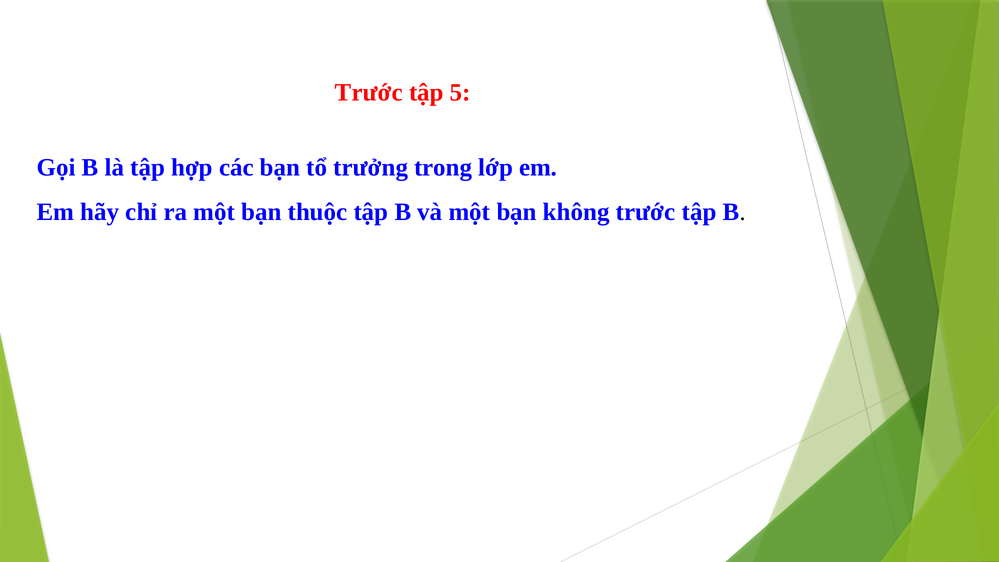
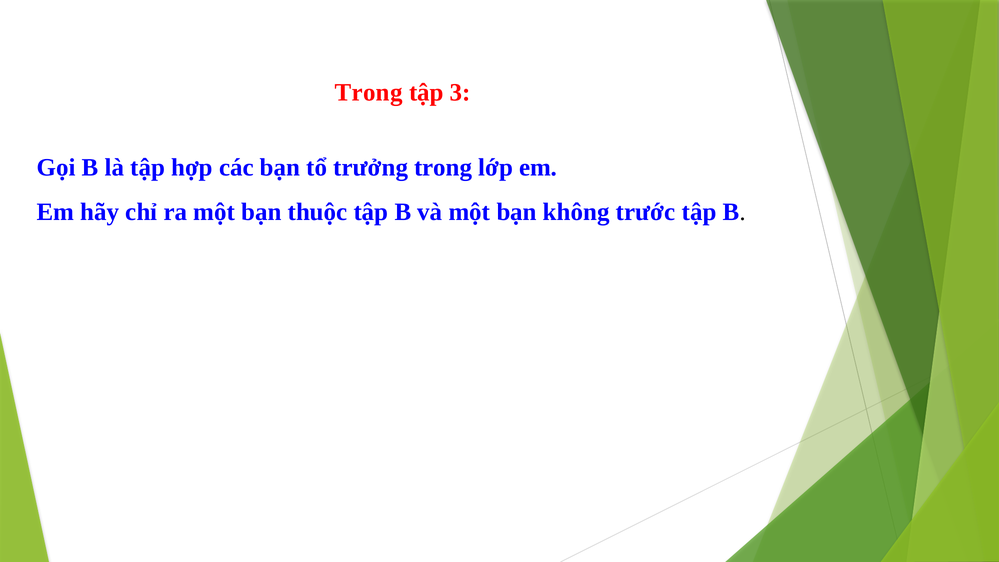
Trước: Trước -> Trong (369, 92)
5: 5 -> 3 (460, 92)
